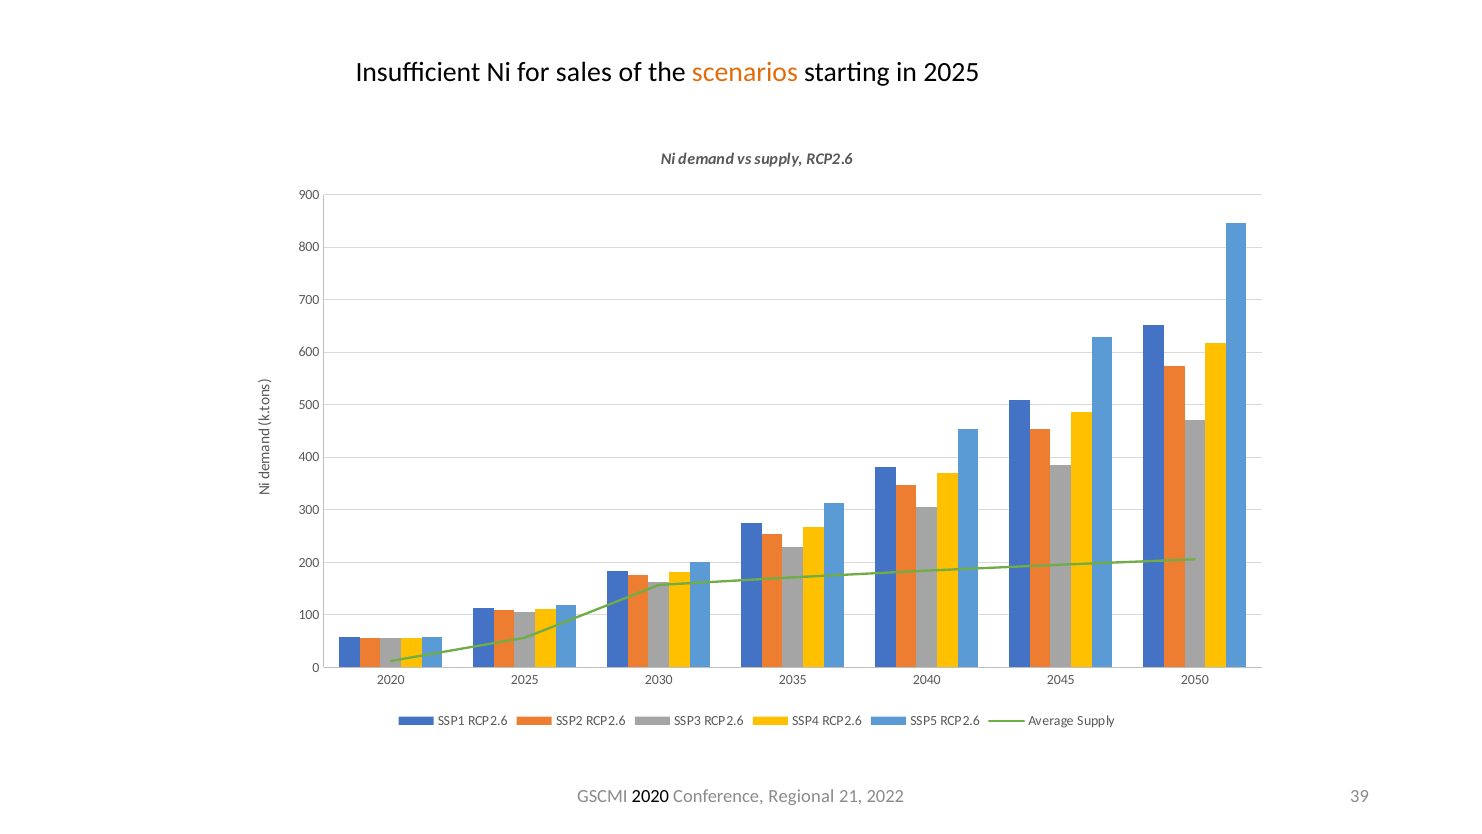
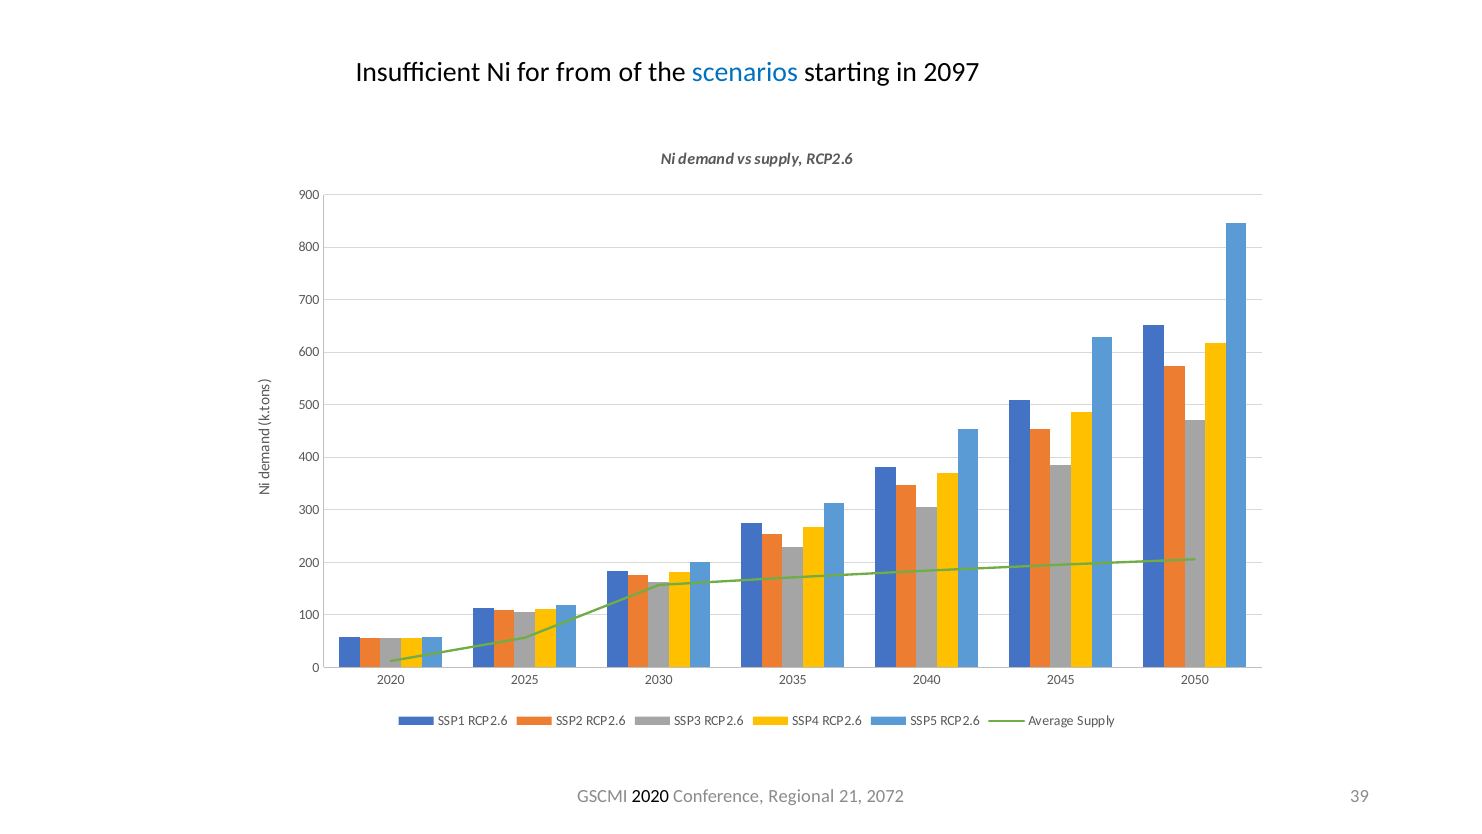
sales: sales -> from (584, 73)
scenarios colour: orange -> blue (745, 73)
in 2025: 2025 -> 2097 (951, 73)
2022: 2022 -> 2072 (885, 796)
